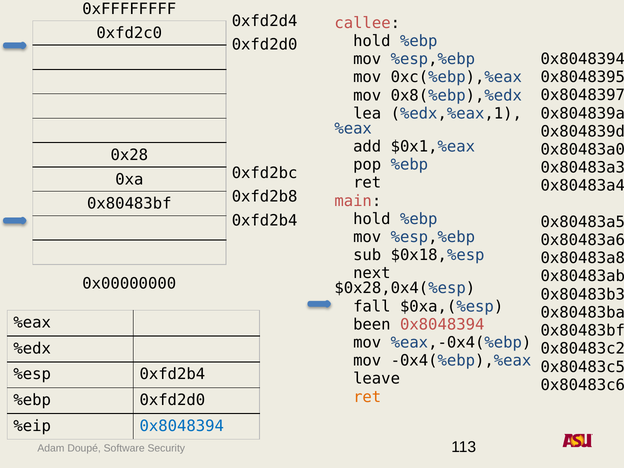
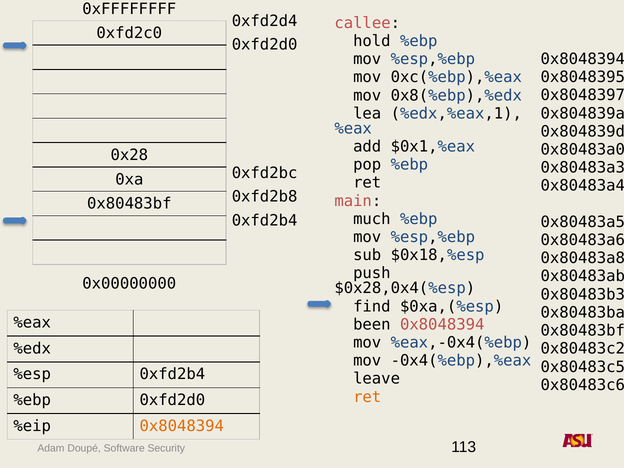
hold: hold -> much (372, 219)
next: next -> push (372, 273)
fall: fall -> find (372, 306)
0x8048394 colour: blue -> orange (182, 426)
